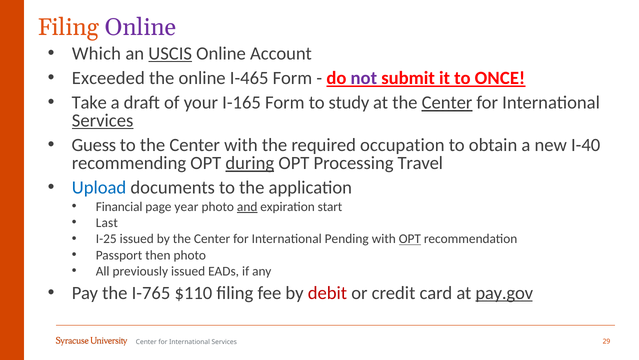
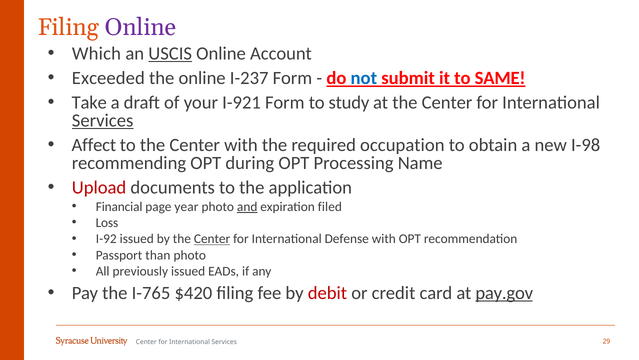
I-465: I-465 -> I-237 (249, 78)
not colour: purple -> blue (364, 78)
ONCE: ONCE -> SAME (500, 78)
I-165: I-165 -> I-921 (242, 103)
Center underline: present -> none (447, 103)
Guess: Guess -> Affect (94, 145)
I-40: I-40 -> I-98 (586, 145)
during underline: present -> none (250, 163)
Travel: Travel -> Name (420, 163)
Upload colour: blue -> red (99, 188)
start: start -> filed (330, 206)
Last: Last -> Loss (107, 223)
I-25: I-25 -> I-92 (106, 239)
Center underline: none -> present (212, 239)
Pending: Pending -> Defense (347, 239)
OPT underline: present -> none (410, 239)
then: then -> than (158, 255)
$110: $110 -> $420 (193, 293)
